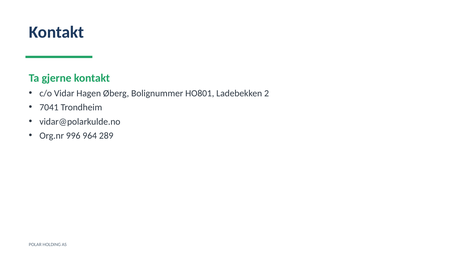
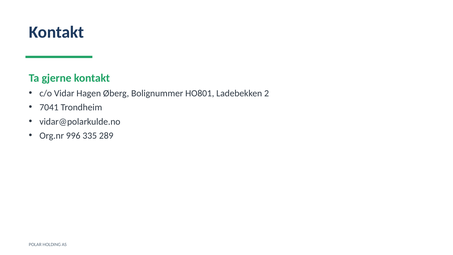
964: 964 -> 335 (90, 136)
